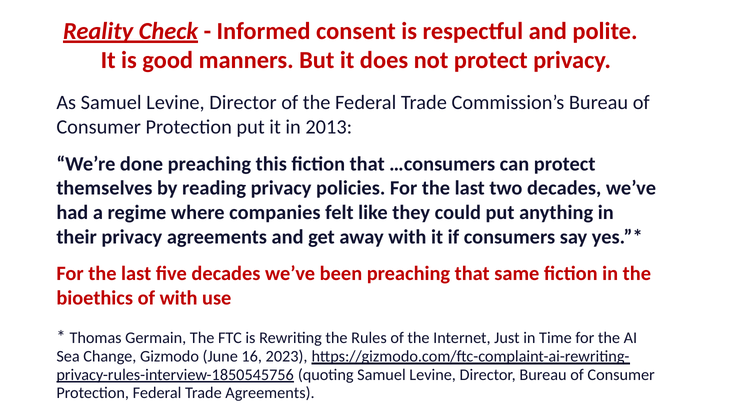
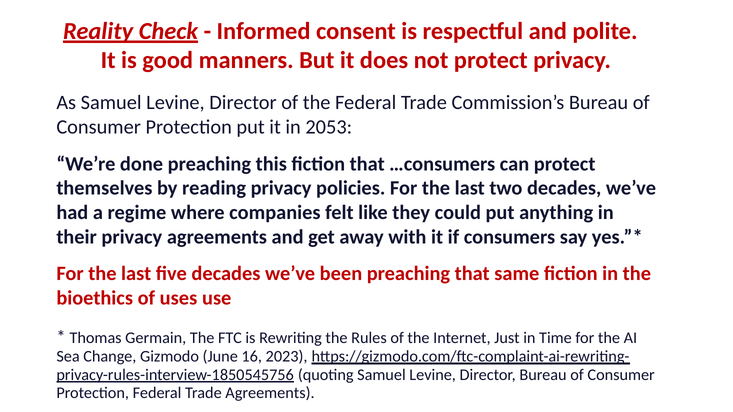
2013: 2013 -> 2053 (329, 127)
of with: with -> uses (178, 298)
